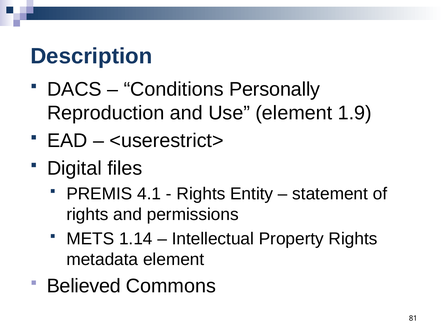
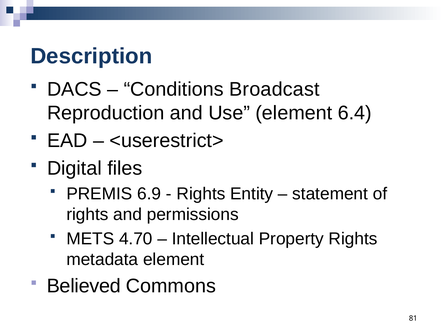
Personally: Personally -> Broadcast (274, 89)
1.9: 1.9 -> 6.4 (355, 113)
4.1: 4.1 -> 6.9 (149, 194)
1.14: 1.14 -> 4.70 (136, 239)
